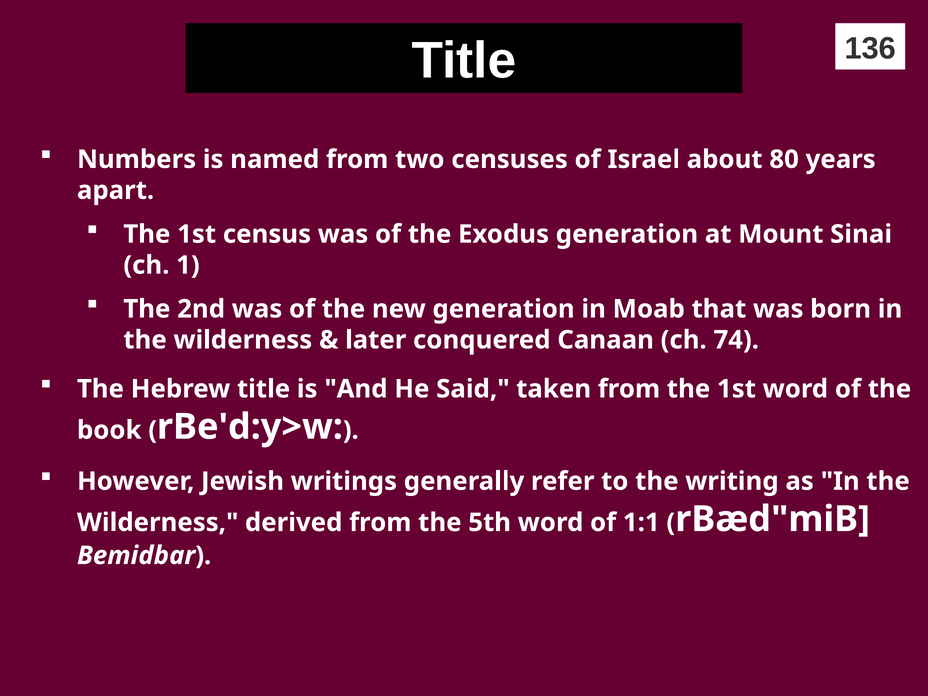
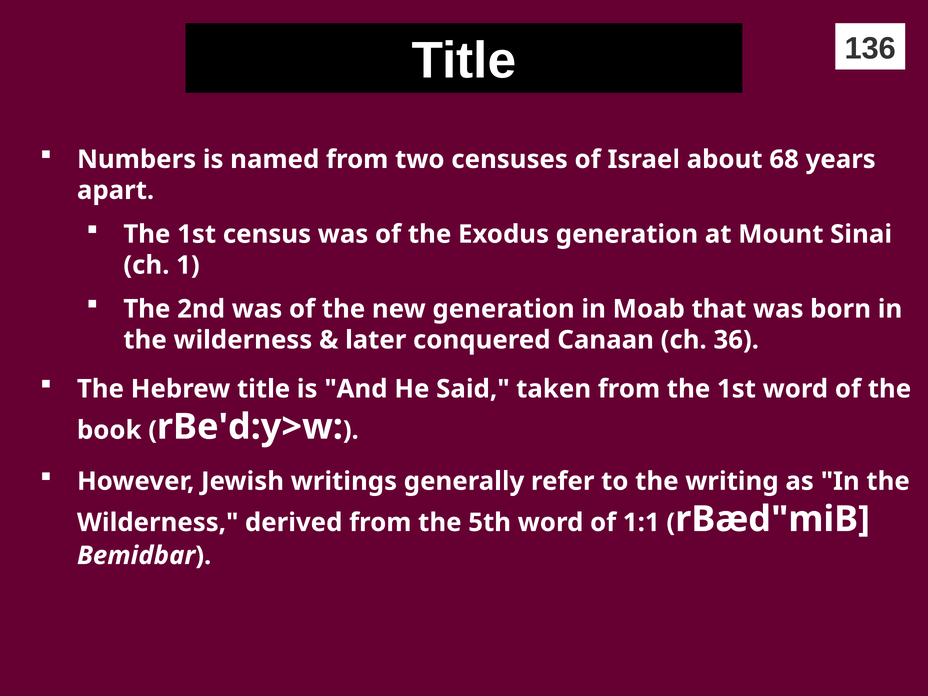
80: 80 -> 68 (784, 159)
74: 74 -> 36 (736, 340)
